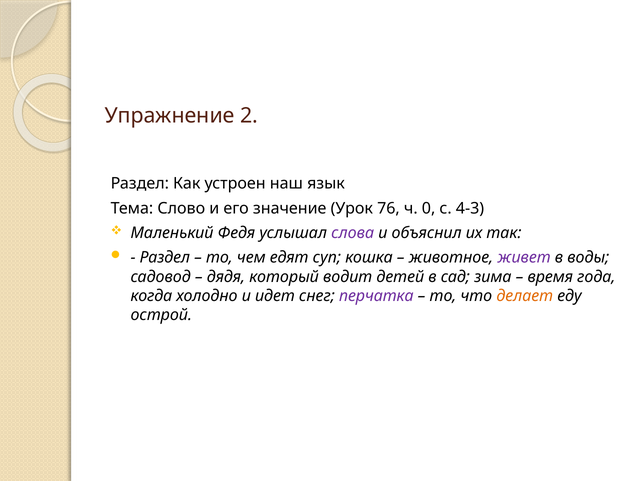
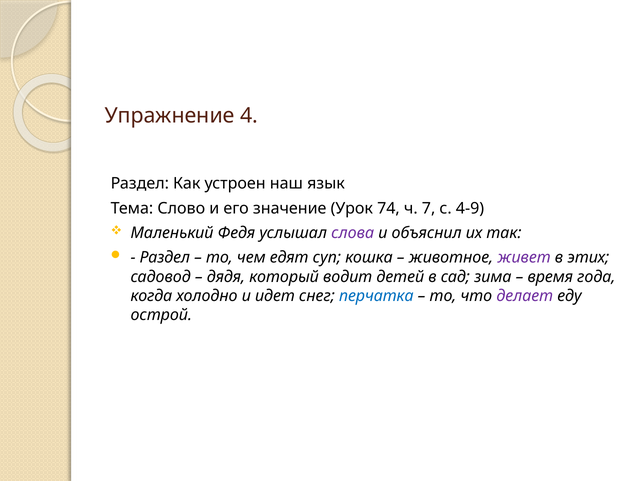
2: 2 -> 4 (249, 116)
76: 76 -> 74 (388, 209)
0: 0 -> 7 (429, 209)
4-3: 4-3 -> 4-9 (470, 209)
воды: воды -> этих (588, 258)
перчатка colour: purple -> blue (376, 296)
делает colour: orange -> purple (525, 296)
